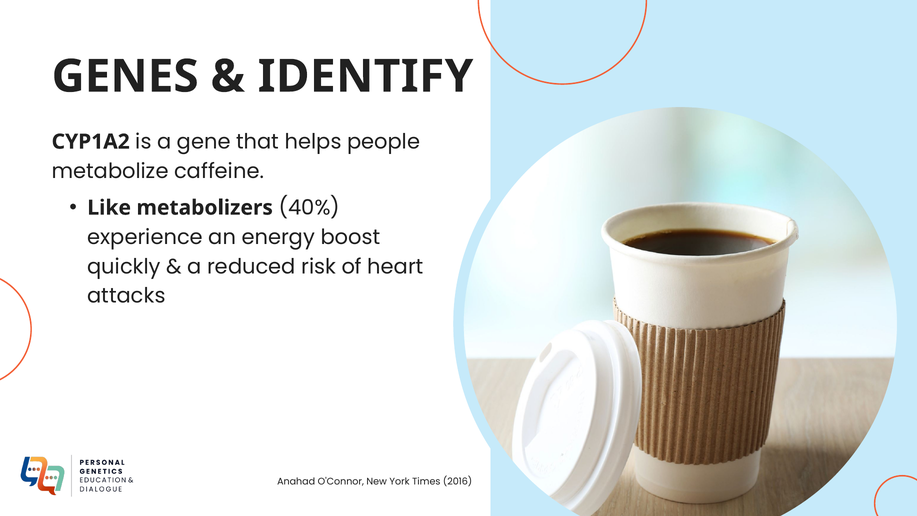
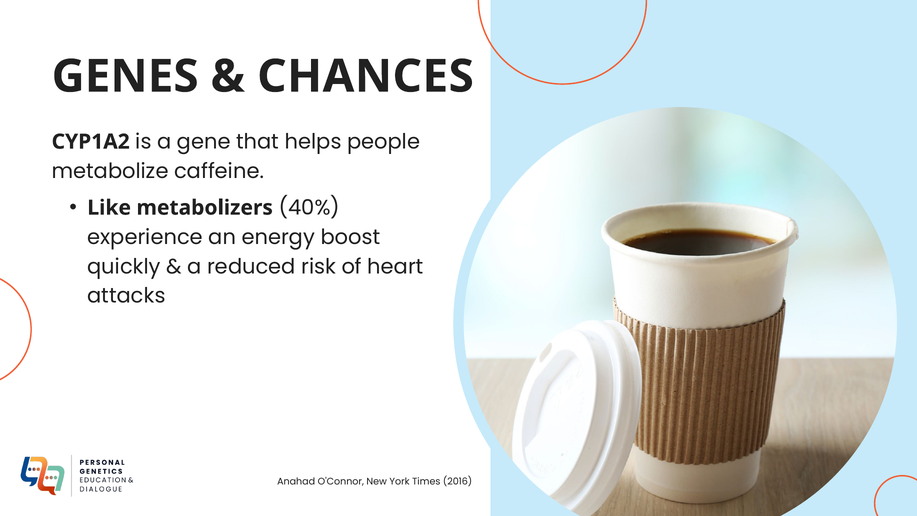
IDENTIFY: IDENTIFY -> CHANCES (366, 76)
